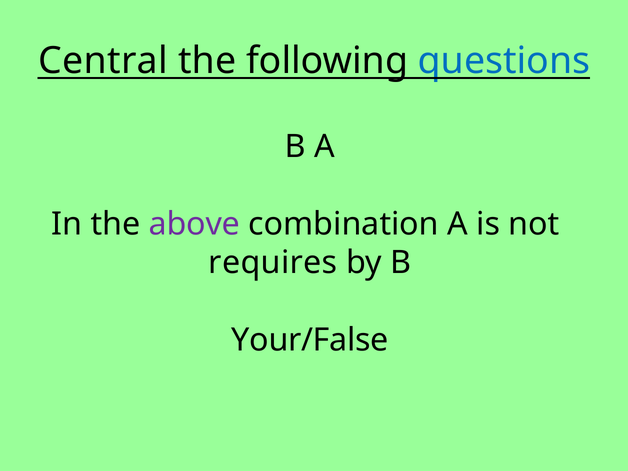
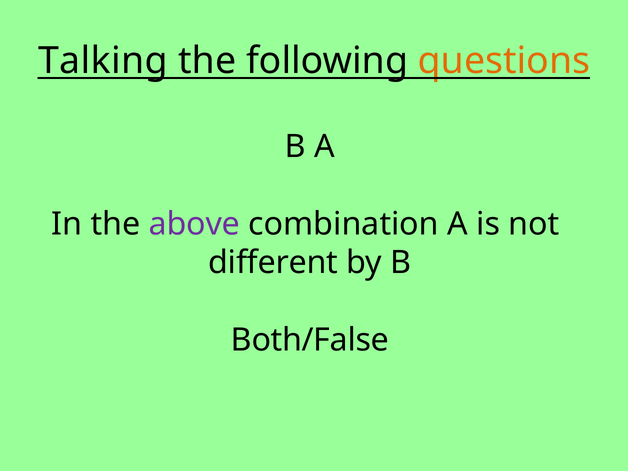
Central: Central -> Talking (103, 61)
questions colour: blue -> orange (504, 61)
requires: requires -> different (273, 263)
Your/False: Your/False -> Both/False (310, 340)
